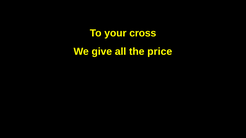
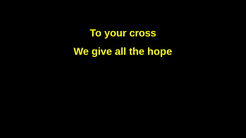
price: price -> hope (160, 52)
